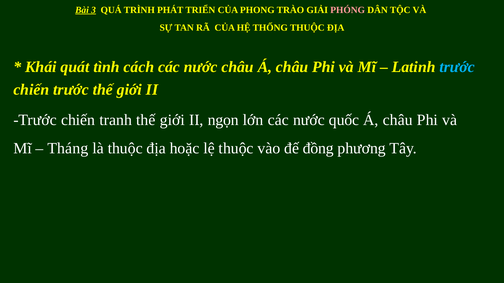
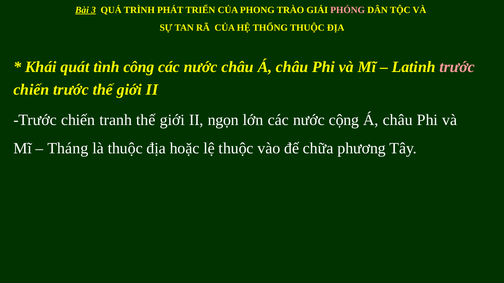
cách: cách -> công (139, 67)
trước colour: light blue -> pink (457, 67)
quốc: quốc -> cộng (344, 120)
đồng: đồng -> chữa (318, 149)
